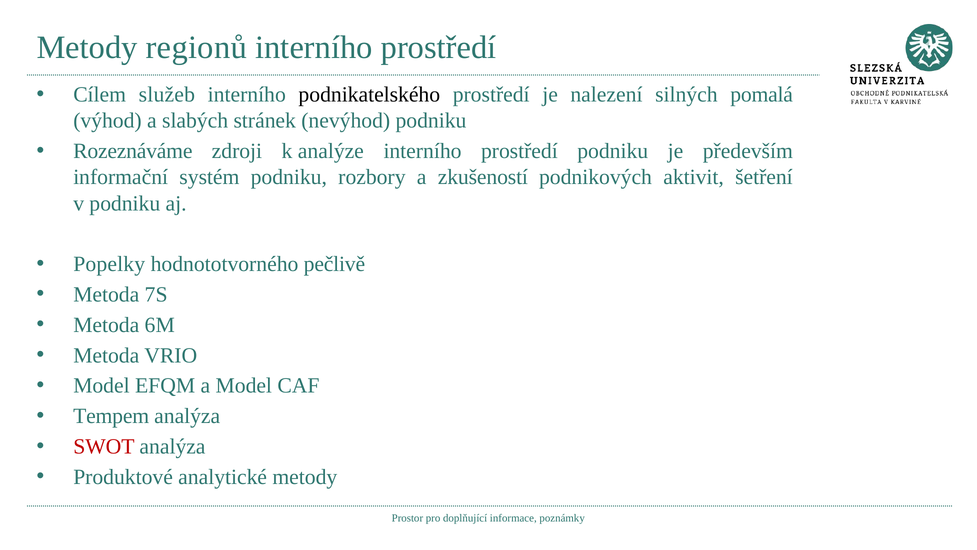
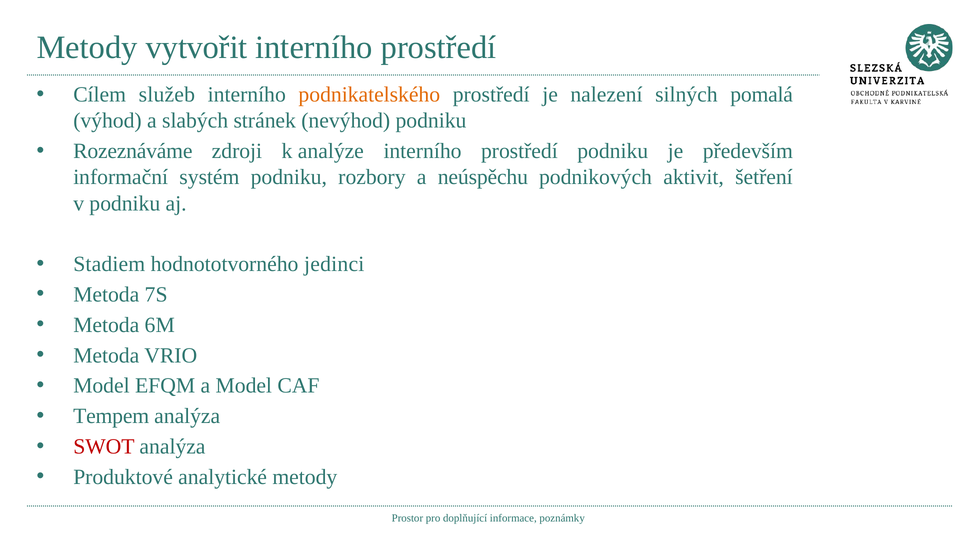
regionů: regionů -> vytvořit (197, 48)
podnikatelského colour: black -> orange (369, 95)
zkušeností: zkušeností -> neúspěchu (483, 177)
Popelky: Popelky -> Stadiem (109, 264)
pečlivě: pečlivě -> jedinci (334, 264)
